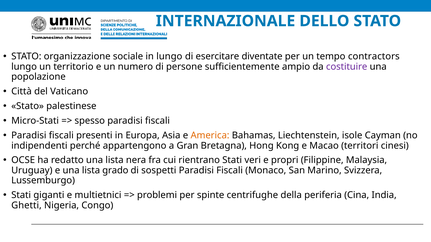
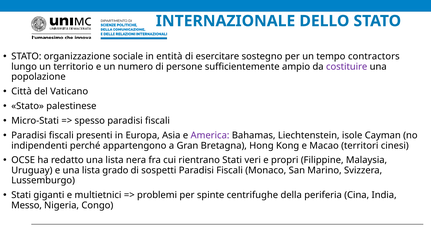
in lungo: lungo -> entità (169, 57)
diventate: diventate -> sostegno (262, 57)
America colour: orange -> purple (210, 136)
Ghetti: Ghetti -> Messo (27, 206)
